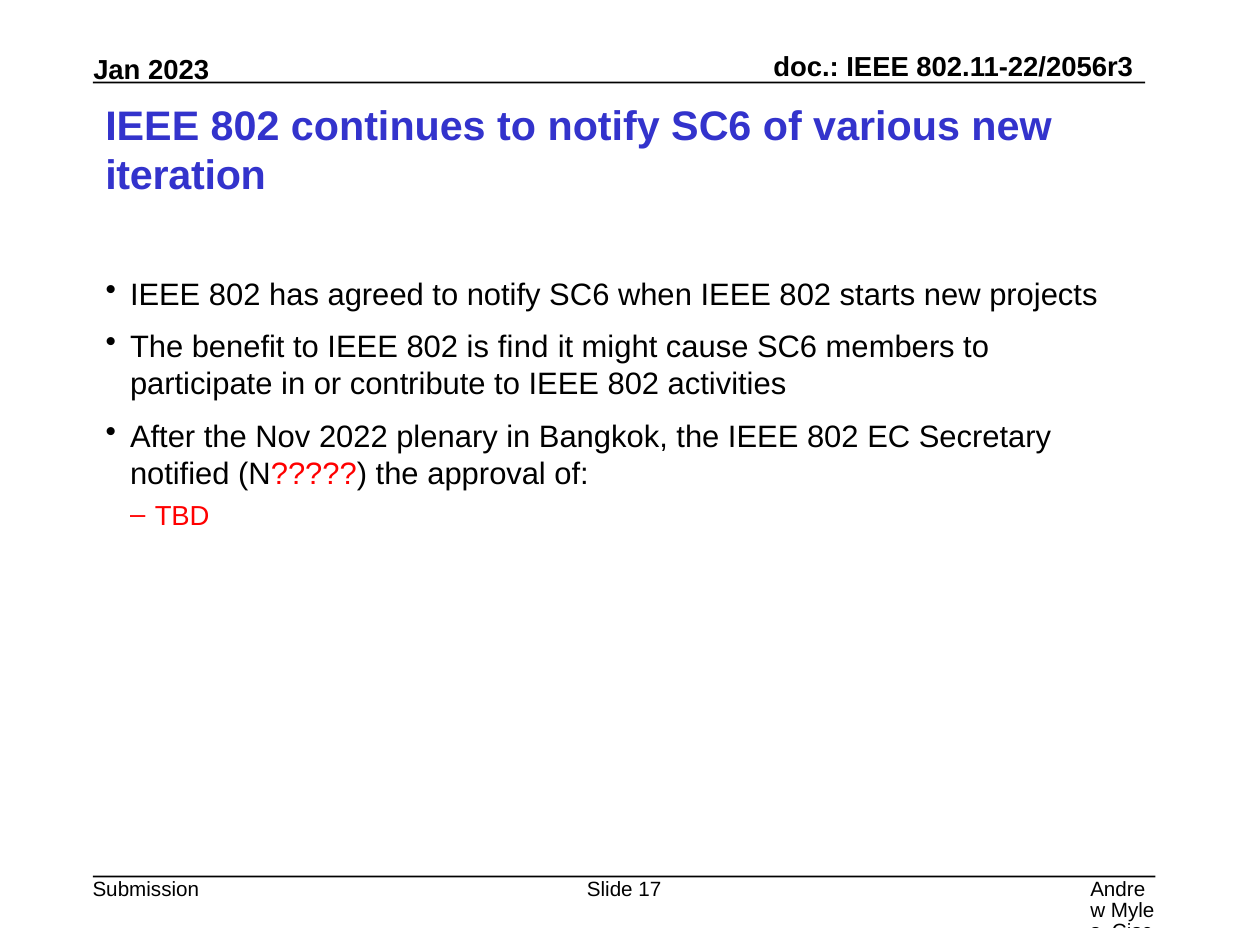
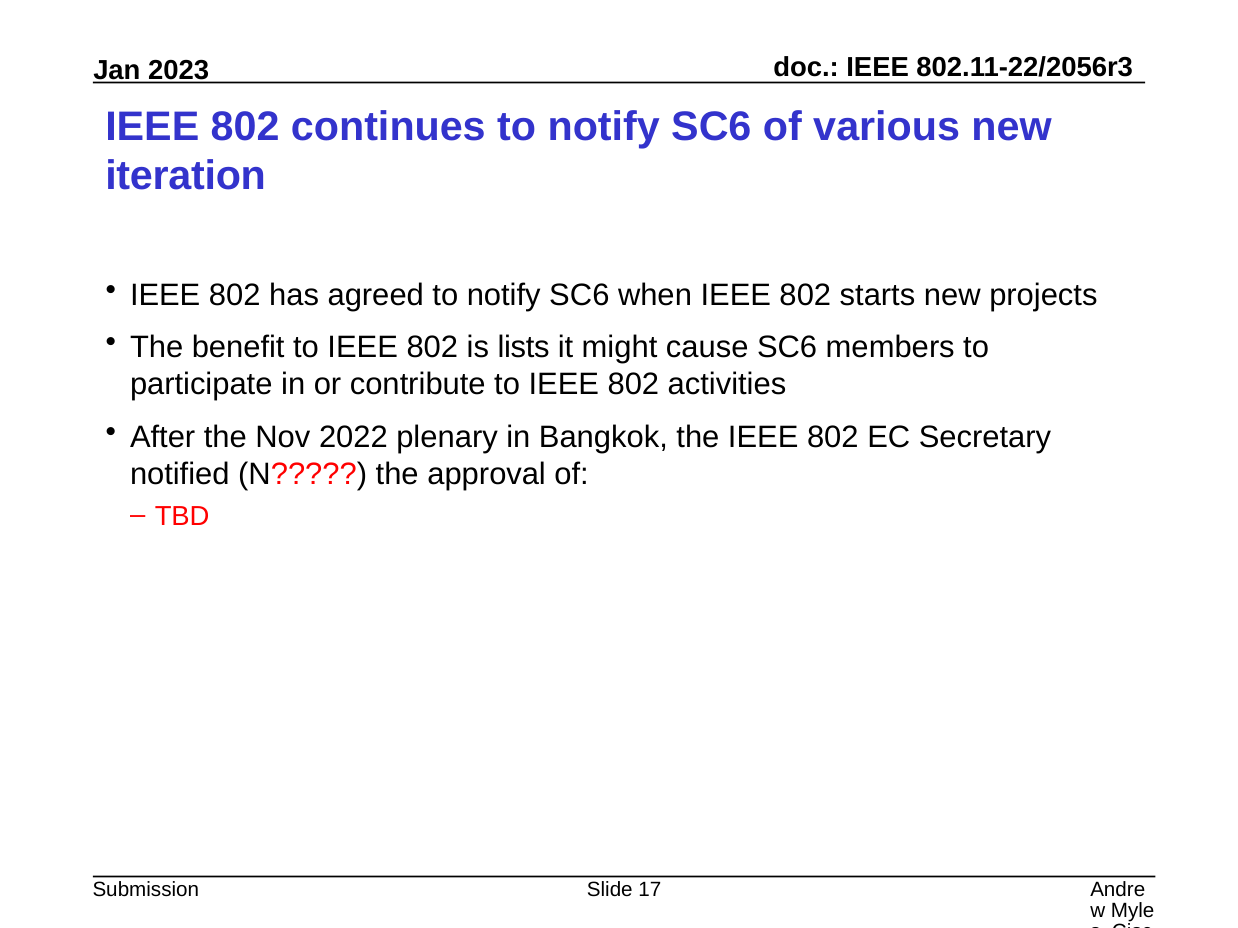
find: find -> lists (524, 348)
